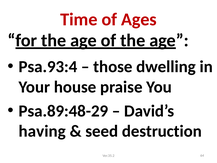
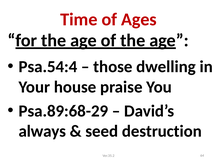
Psa.93:4: Psa.93:4 -> Psa.54:4 (48, 67)
Psa.89:48-29: Psa.89:48-29 -> Psa.89:68-29 (63, 111)
having: having -> always (42, 131)
